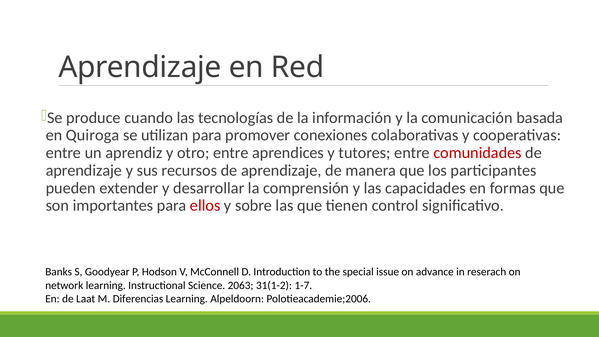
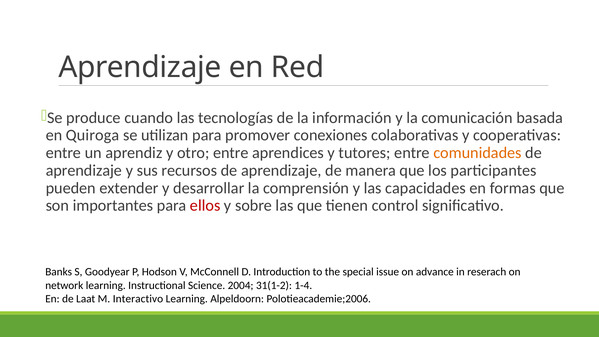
comunidades colour: red -> orange (477, 153)
2063: 2063 -> 2004 (241, 285)
1-7: 1-7 -> 1-4 (303, 285)
Diferencias: Diferencias -> Interactivo (138, 299)
